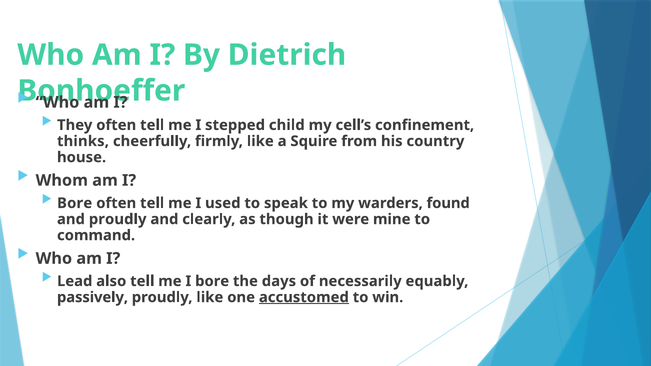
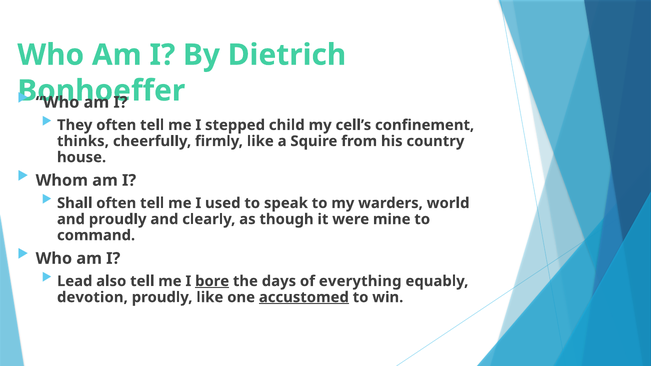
Bore: Bore -> Shall (75, 203)
found: found -> world (448, 203)
bore underline: none -> present (212, 281)
necessarily: necessarily -> everything (360, 281)
passively: passively -> devotion (92, 297)
